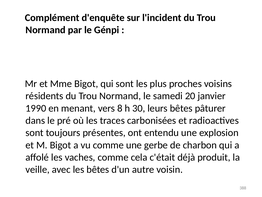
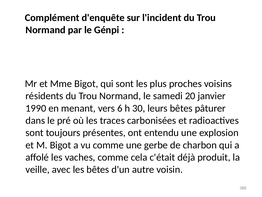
8: 8 -> 6 (120, 108)
